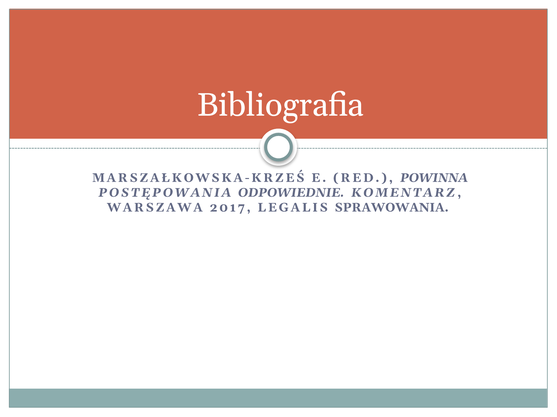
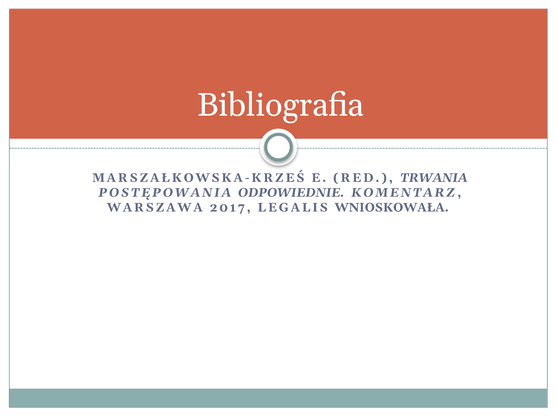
POWINNA: POWINNA -> TRWANIA (434, 178)
SPRAWOWANIA: SPRAWOWANIA -> WNIOSKOWAŁA (392, 208)
